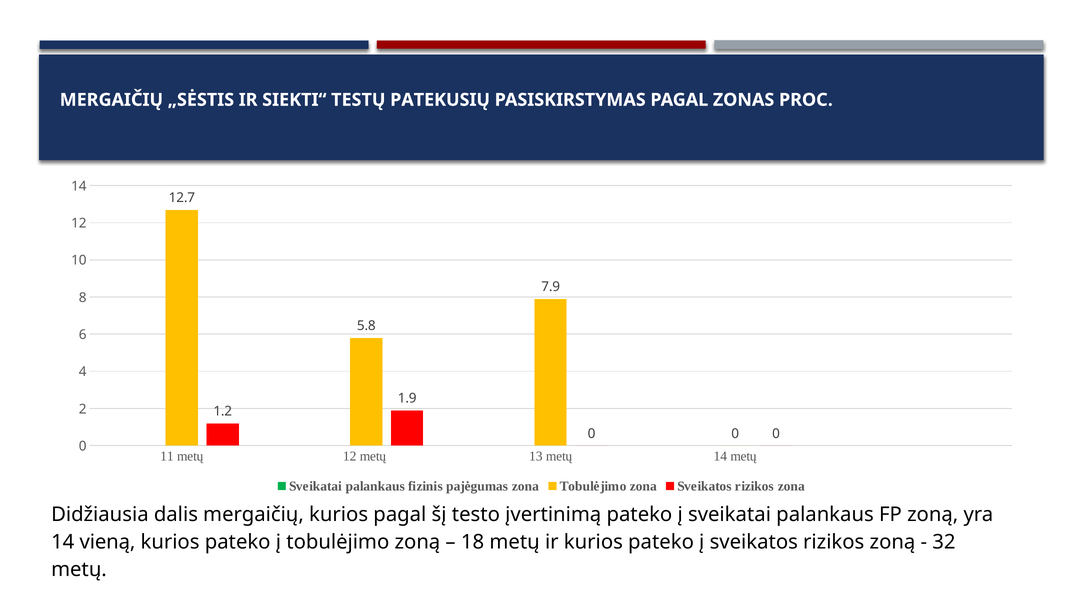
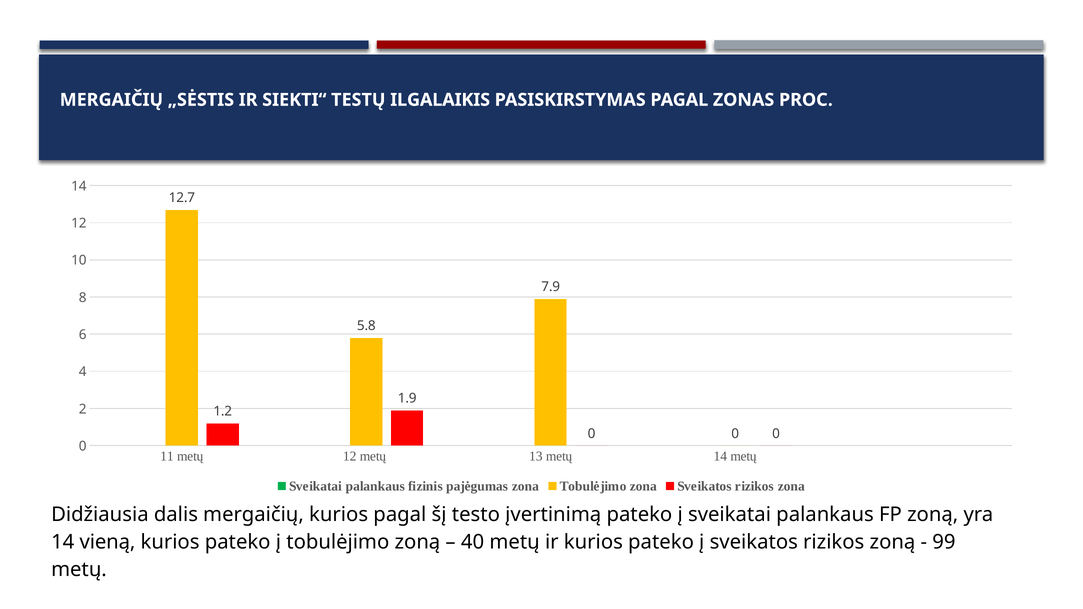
PATEKUSIŲ: PATEKUSIŲ -> ILGALAIKIS (440, 100)
18: 18 -> 40 (473, 542)
32: 32 -> 99 (944, 542)
